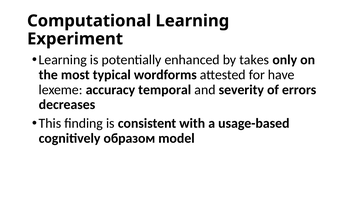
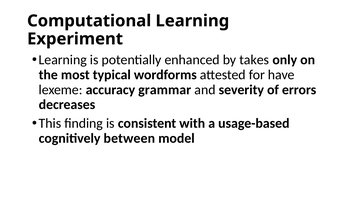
temporal: temporal -> grammar (165, 90)
образом: образом -> between (129, 138)
